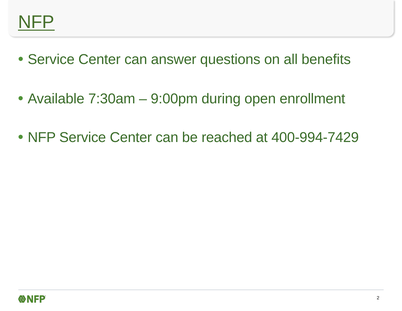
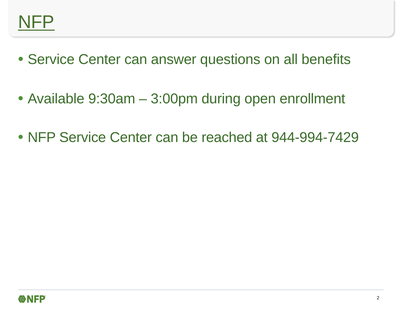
7:30am: 7:30am -> 9:30am (112, 99)
9:00pm: 9:00pm -> 3:00pm (174, 99)
400-994-7429: 400-994-7429 -> 944-994-7429 (315, 137)
